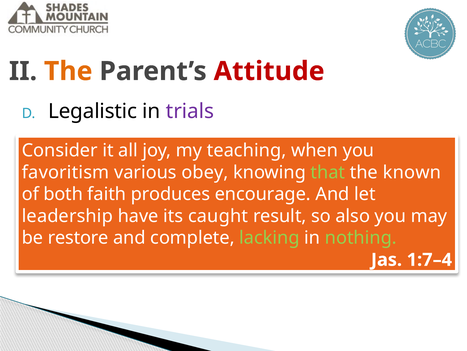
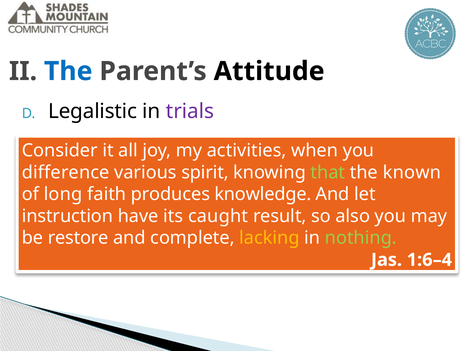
The colour: orange -> blue (68, 71)
Attitude colour: red -> black (269, 71)
teaching: teaching -> activities (247, 150)
favoritism: favoritism -> difference (66, 172)
obey: obey -> spirit (205, 172)
both: both -> long (63, 194)
encourage: encourage -> knowledge (263, 194)
leadership: leadership -> instruction (67, 216)
lacking colour: light green -> yellow (269, 237)
1:7–4: 1:7–4 -> 1:6–4 (429, 259)
